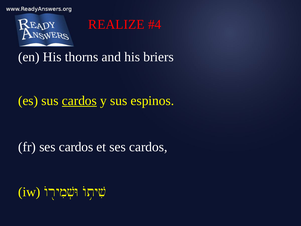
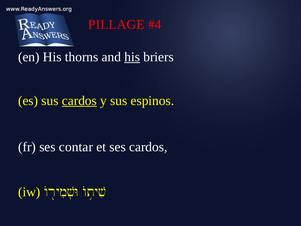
REALIZE: REALIZE -> PILLAGE (116, 24)
his underline: none -> present (132, 57)
fr ses cardos: cardos -> contar (76, 147)
